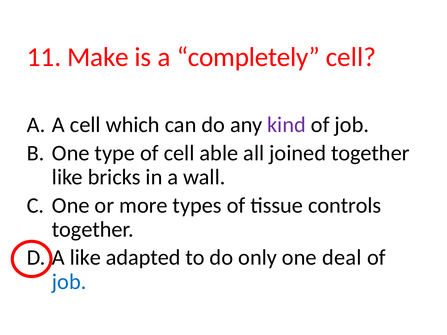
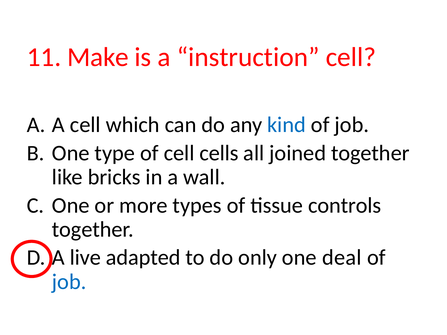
completely: completely -> instruction (248, 57)
kind colour: purple -> blue (287, 125)
able: able -> cells (219, 153)
A like: like -> live (85, 258)
